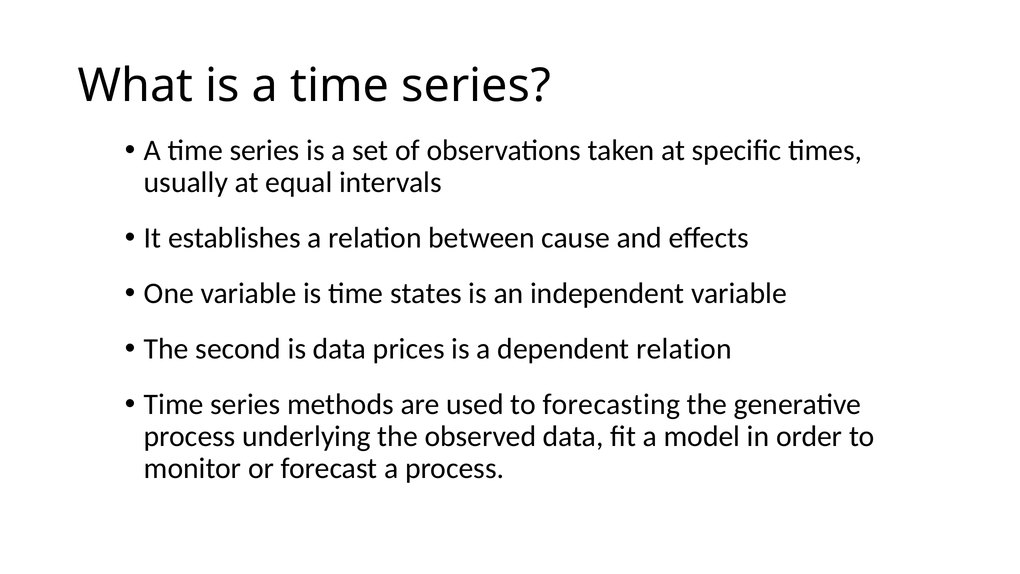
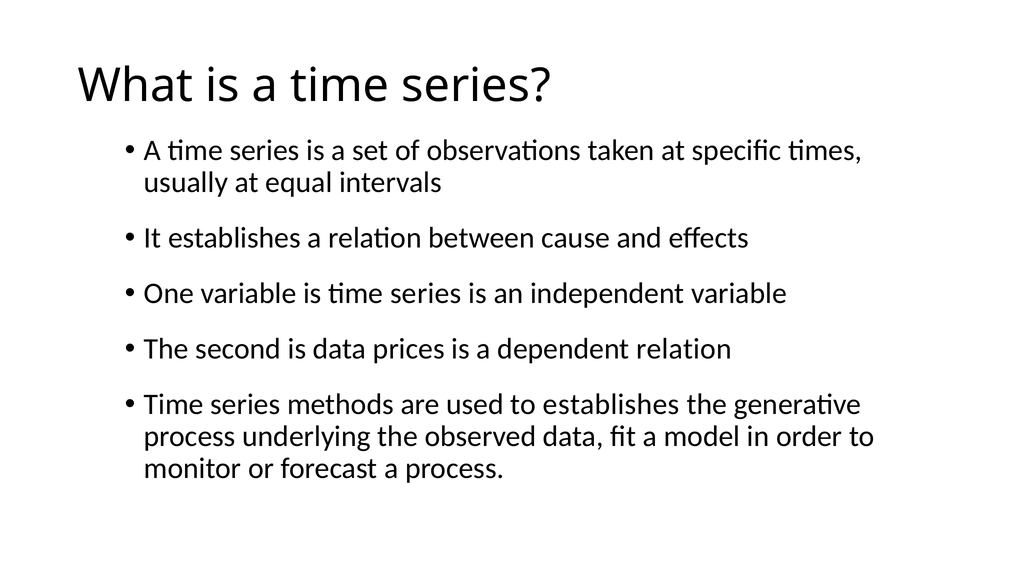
is time states: states -> series (426, 293)
to forecasting: forecasting -> establishes (611, 404)
